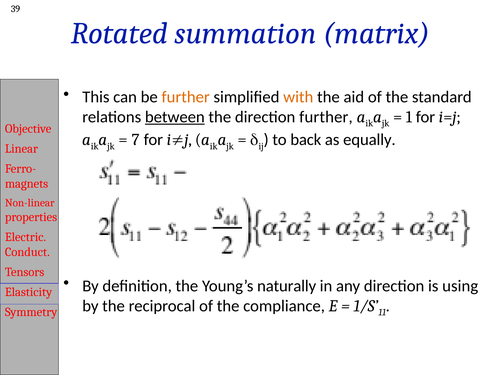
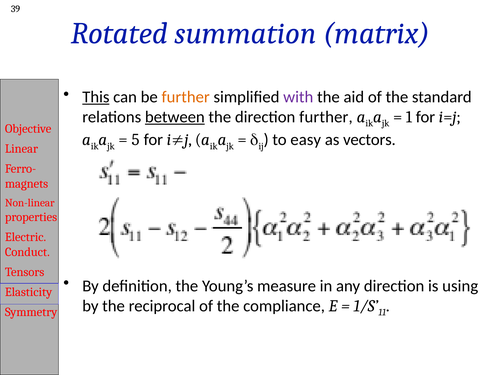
This underline: none -> present (96, 97)
with colour: orange -> purple (298, 97)
7: 7 -> 5 (136, 140)
back: back -> easy (306, 140)
equally: equally -> vectors (369, 140)
naturally: naturally -> measure (287, 286)
